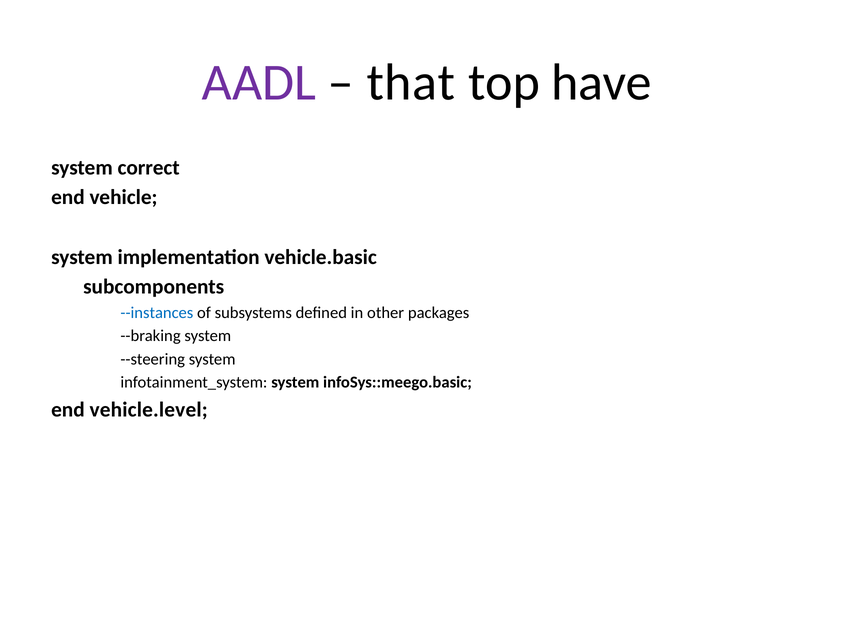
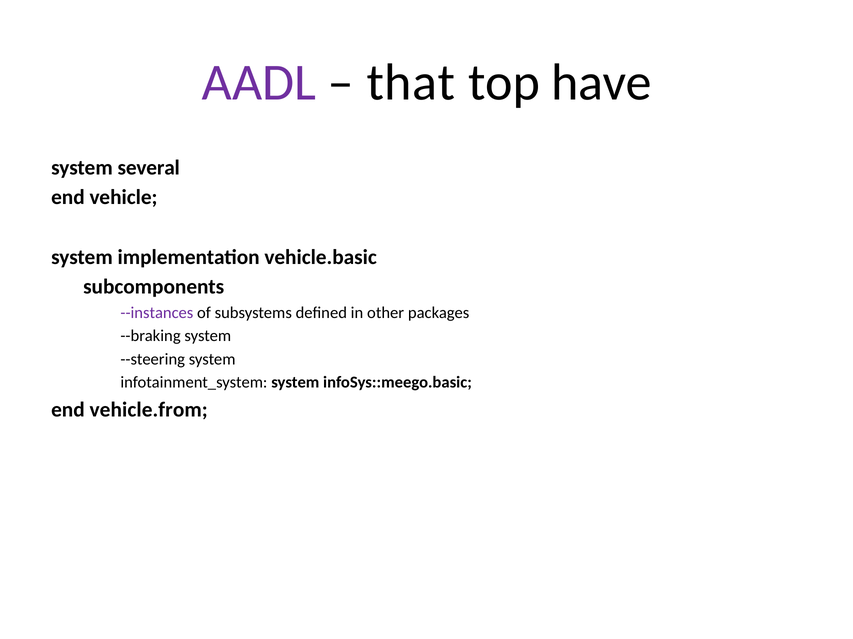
correct: correct -> several (149, 168)
--instances colour: blue -> purple (157, 313)
vehicle.level: vehicle.level -> vehicle.from (149, 410)
